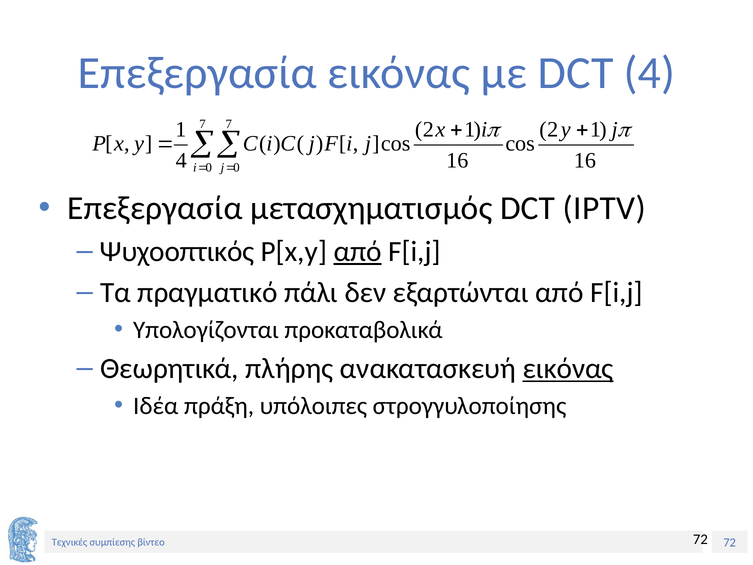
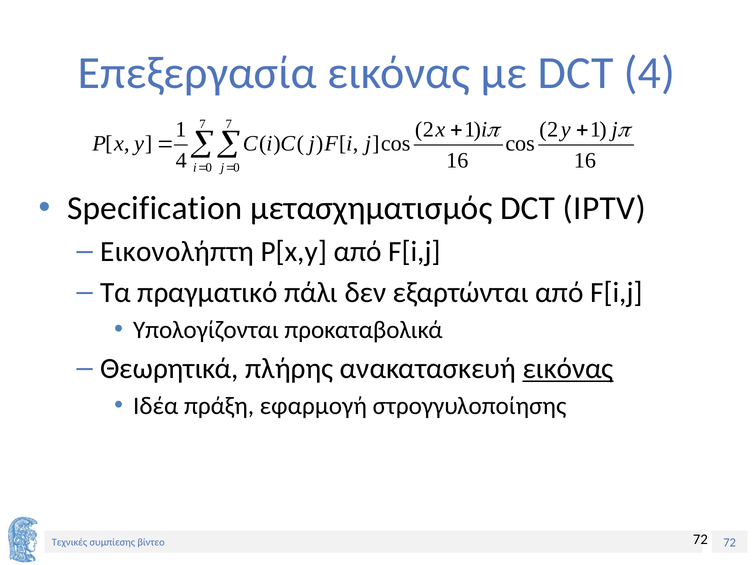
Επεξεργασία: Επεξεργασία -> Specification (155, 208)
Ψυχοοπτικός: Ψυχοοπτικός -> Εικονολήπτη (177, 251)
από underline: present -> none (358, 251)
υπόλοιπες: υπόλοιπες -> εφαρμογή (313, 406)
